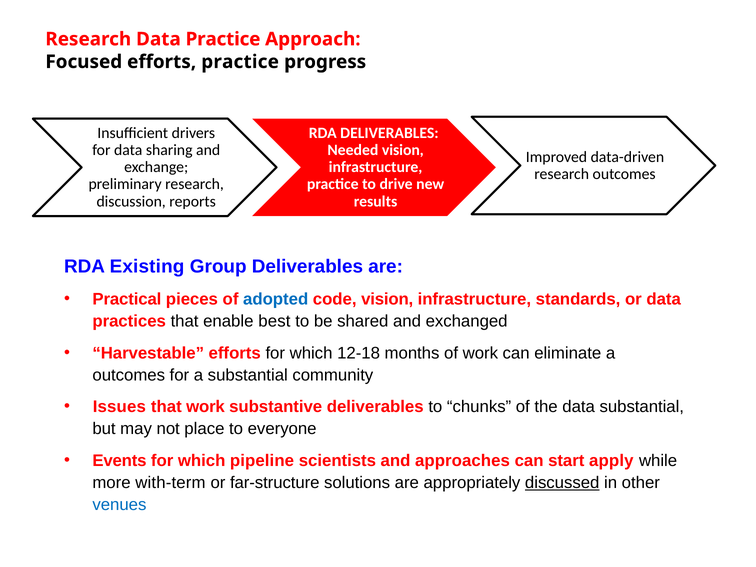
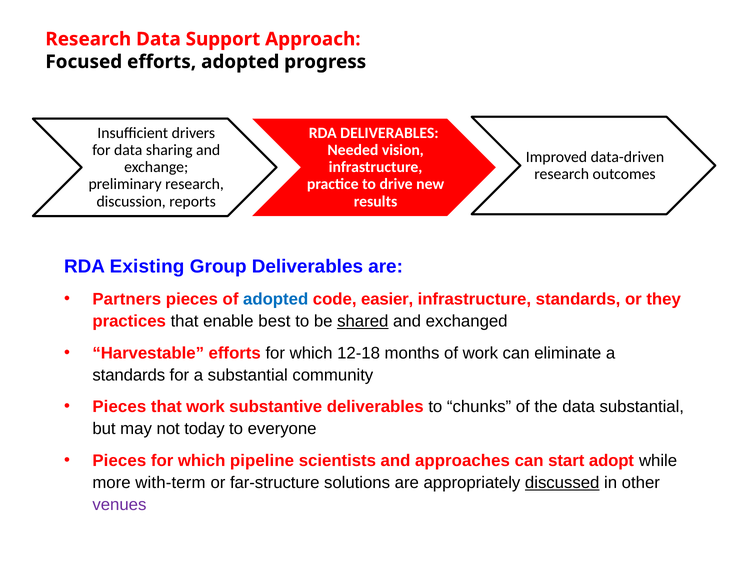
Data Practice: Practice -> Support (223, 39)
efforts practice: practice -> adopted (240, 62)
Practical: Practical -> Partners (127, 299)
code vision: vision -> easier (387, 299)
or data: data -> they (664, 299)
shared underline: none -> present (363, 321)
outcomes: outcomes -> standards (129, 375)
Issues: Issues -> Pieces (119, 407)
place: place -> today (205, 429)
Events: Events -> Pieces (119, 460)
apply: apply -> adopt (611, 460)
venues colour: blue -> purple (119, 505)
